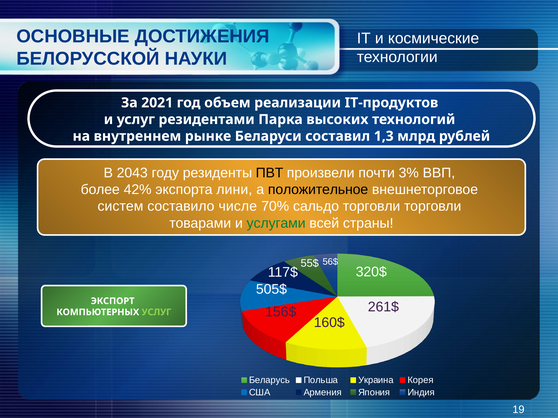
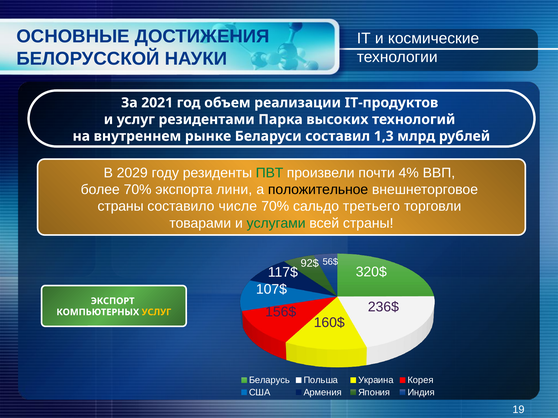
2043: 2043 -> 2029 (132, 173)
ПВТ colour: black -> green (270, 173)
3%: 3% -> 4% (409, 173)
более 42%: 42% -> 70% (138, 190)
систем: систем -> страны (121, 207)
сальдо торговли: торговли -> третьего (371, 207)
55$: 55$ -> 92$ (310, 264)
505$: 505$ -> 107$ (271, 290)
261$: 261$ -> 236$ (383, 307)
УСЛУГ colour: light green -> yellow (156, 313)
